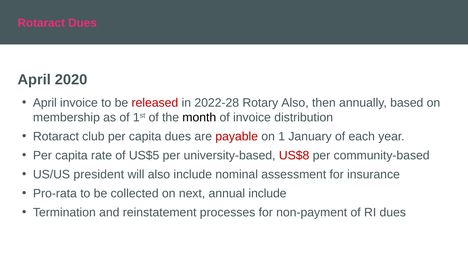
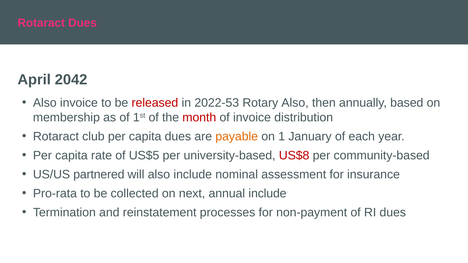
2020: 2020 -> 2042 (71, 80)
April: April -> Also (45, 103)
2022-28: 2022-28 -> 2022-53 (217, 103)
month colour: black -> red (199, 118)
payable colour: red -> orange (237, 137)
president: president -> partnered (99, 175)
